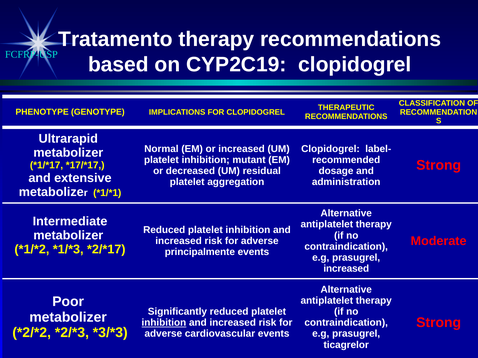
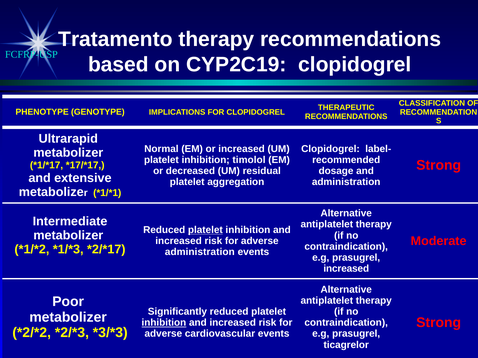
mutant: mutant -> timolol (249, 160)
platelet underline: none -> present (205, 230)
principalmente: principalmente -> administration (200, 252)
